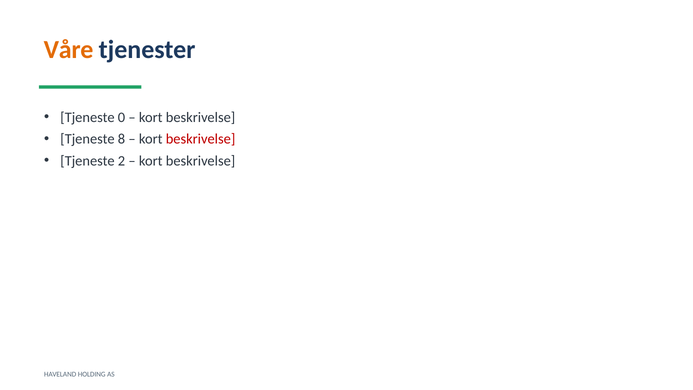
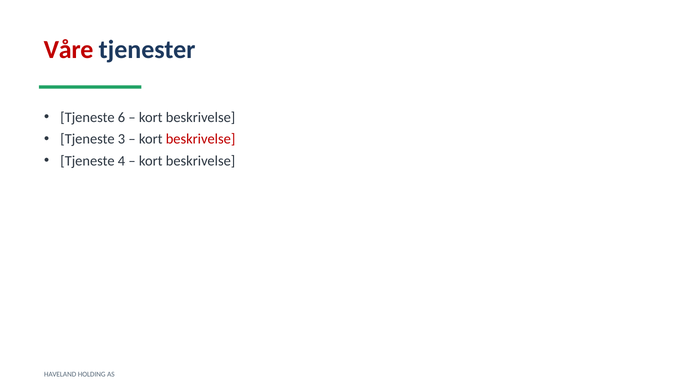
Våre colour: orange -> red (69, 49)
0: 0 -> 6 (121, 117)
8: 8 -> 3 (121, 139)
2: 2 -> 4 (121, 161)
